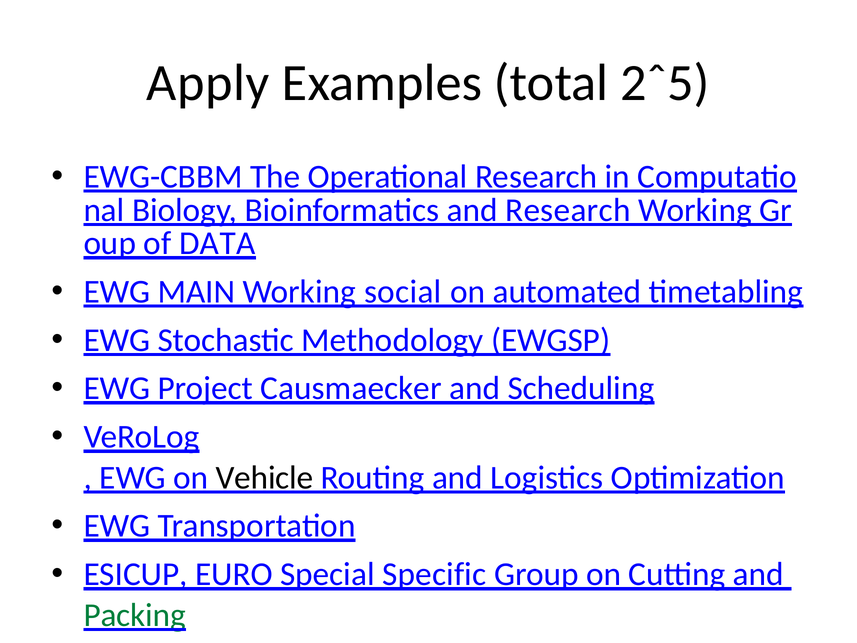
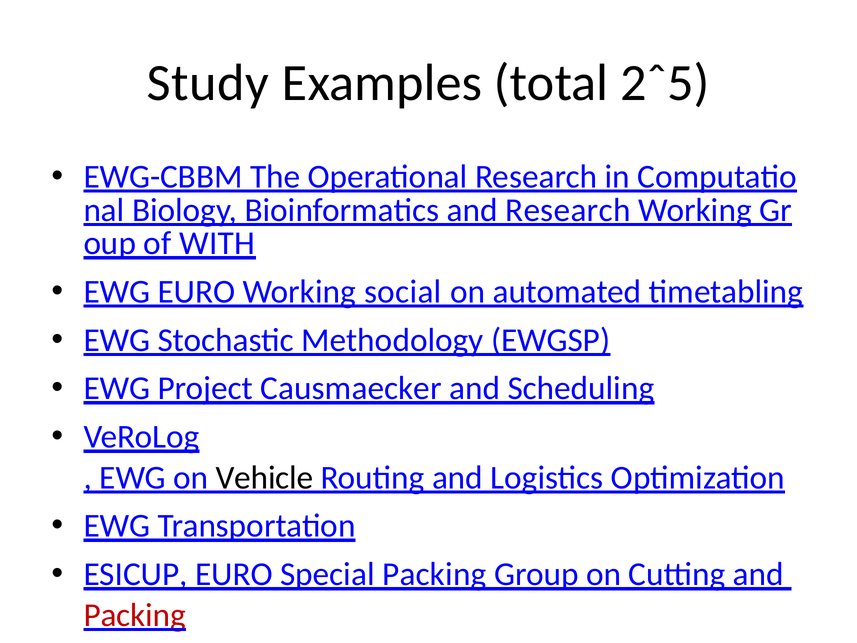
Apply: Apply -> Study (208, 83)
DATA: DATA -> WITH (217, 243)
EWG MAIN: MAIN -> EURO (196, 292)
Special Specific: Specific -> Packing (434, 574)
Packing colour: green -> red (135, 615)
